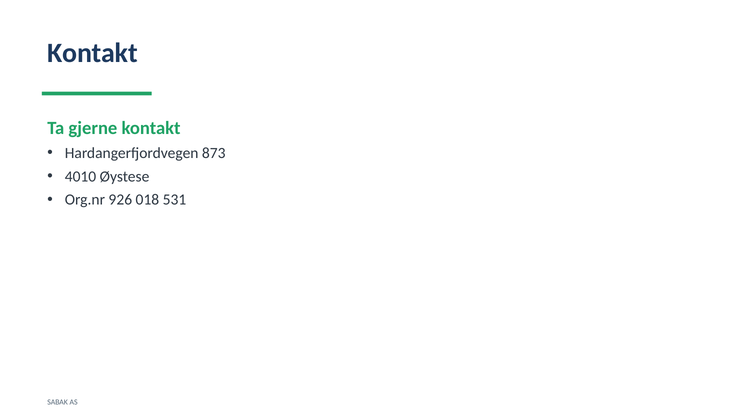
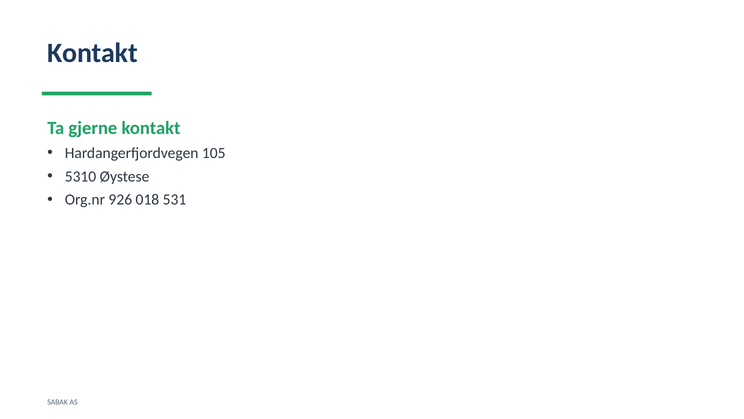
873: 873 -> 105 (214, 153)
4010: 4010 -> 5310 (80, 176)
